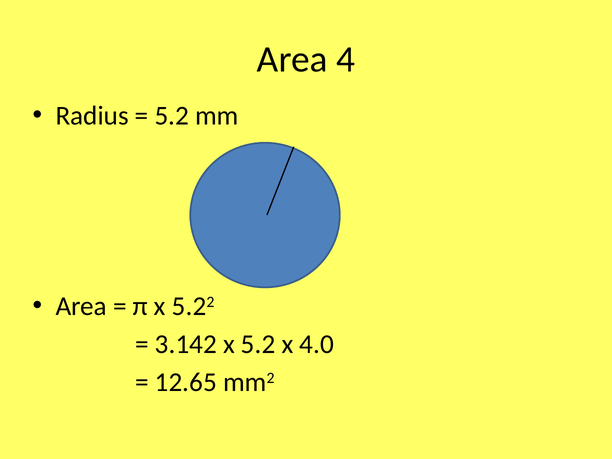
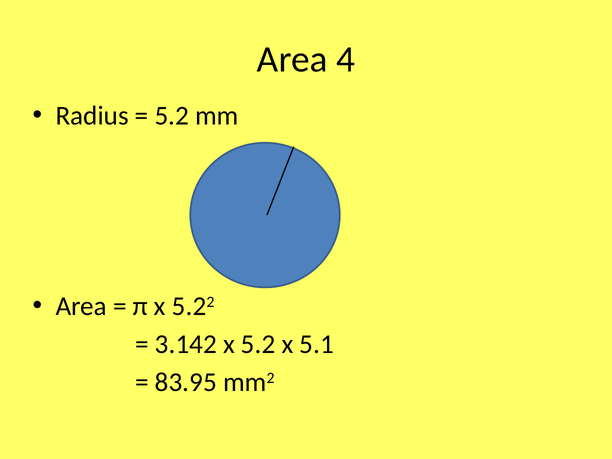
4.0: 4.0 -> 5.1 (317, 344)
12.65: 12.65 -> 83.95 (186, 382)
